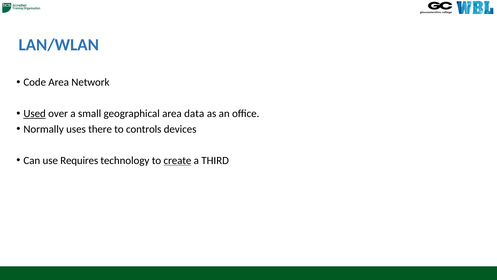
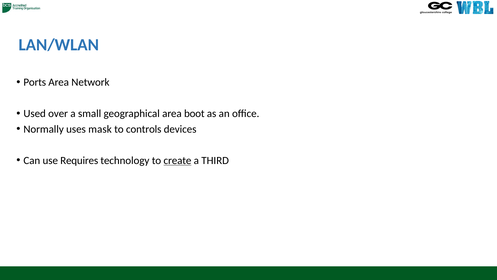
Code: Code -> Ports (35, 82)
Used underline: present -> none (35, 113)
data: data -> boot (194, 113)
there: there -> mask (100, 129)
